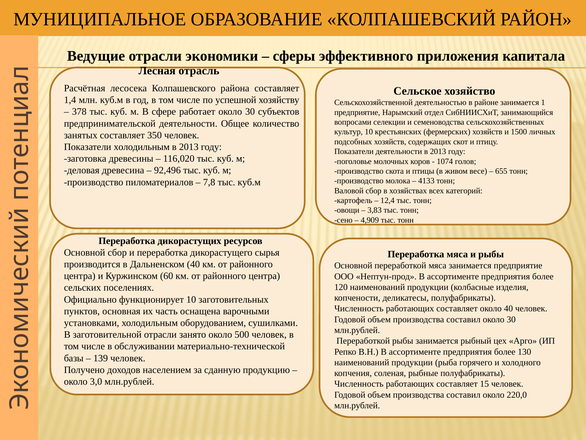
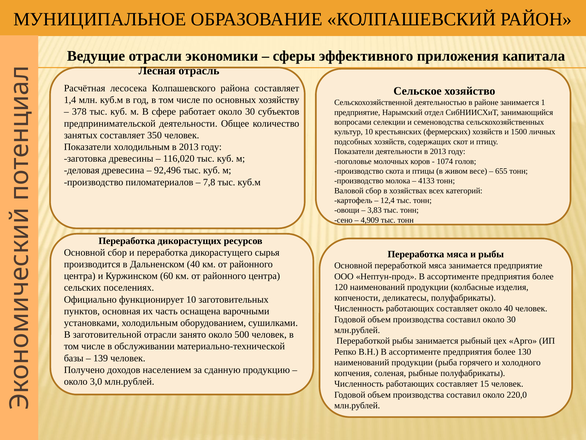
успешной: успешной -> основных (236, 100)
